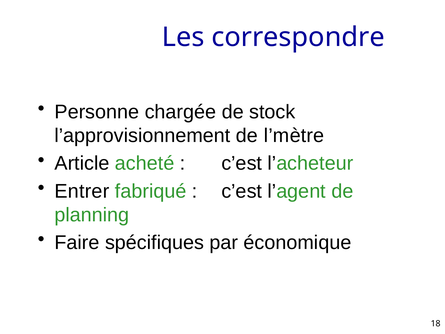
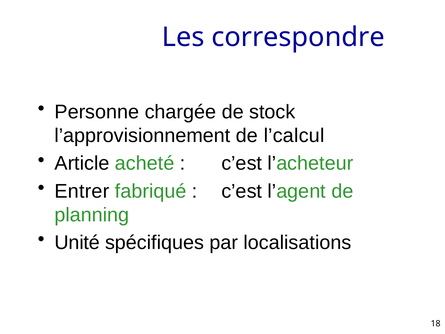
l’mètre: l’mètre -> l’calcul (294, 136)
Faire: Faire -> Unité (77, 242)
économique: économique -> localisations (297, 242)
